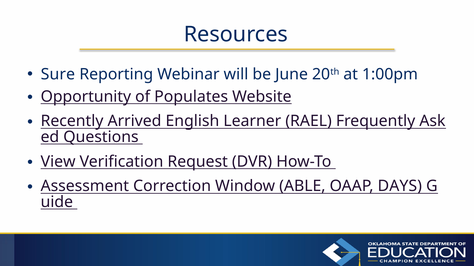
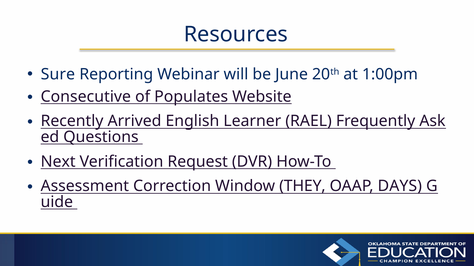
Opportunity: Opportunity -> Consecutive (86, 97)
View: View -> Next (58, 162)
ABLE: ABLE -> THEY (302, 187)
